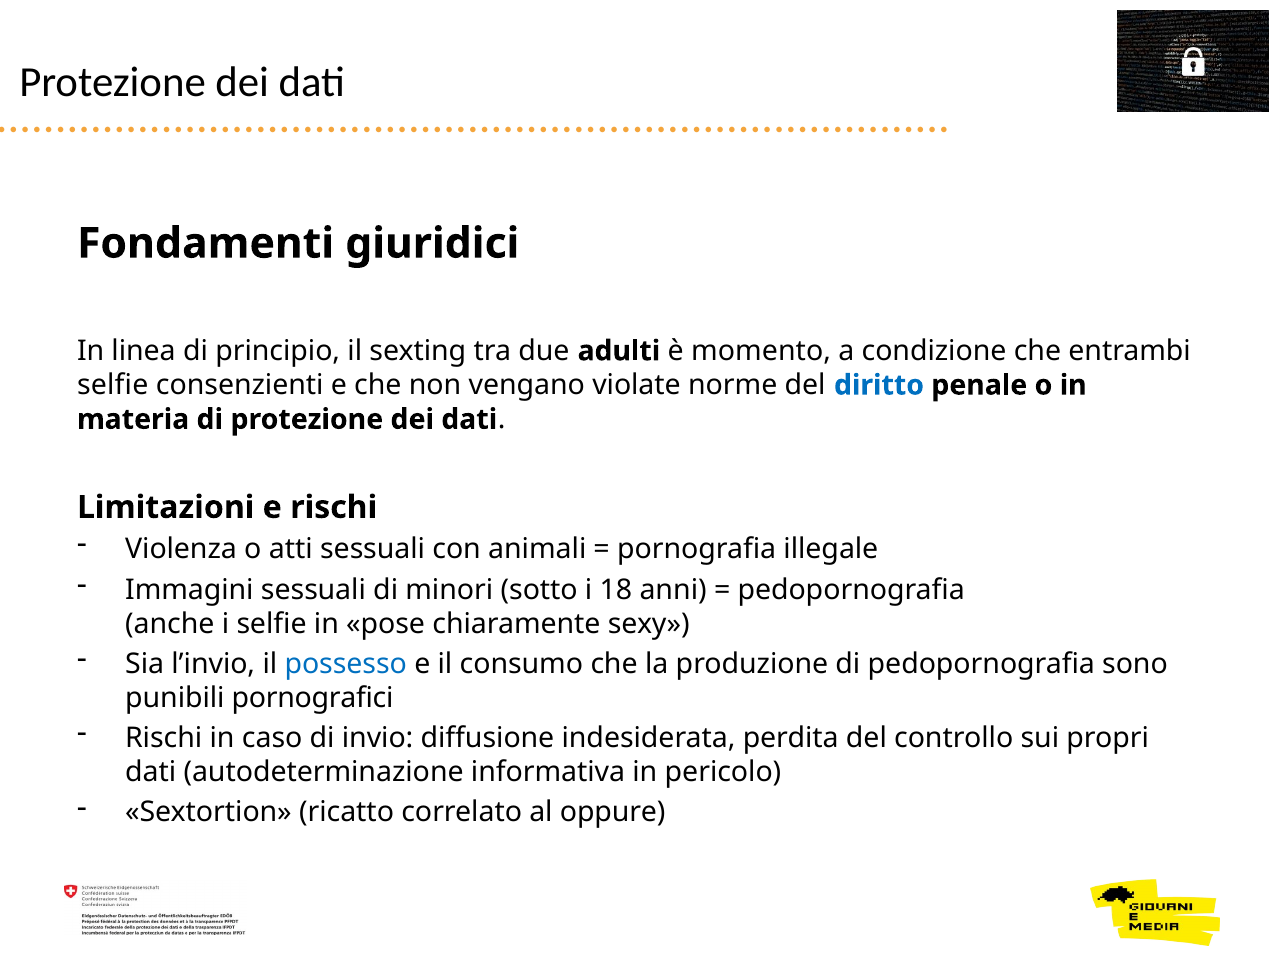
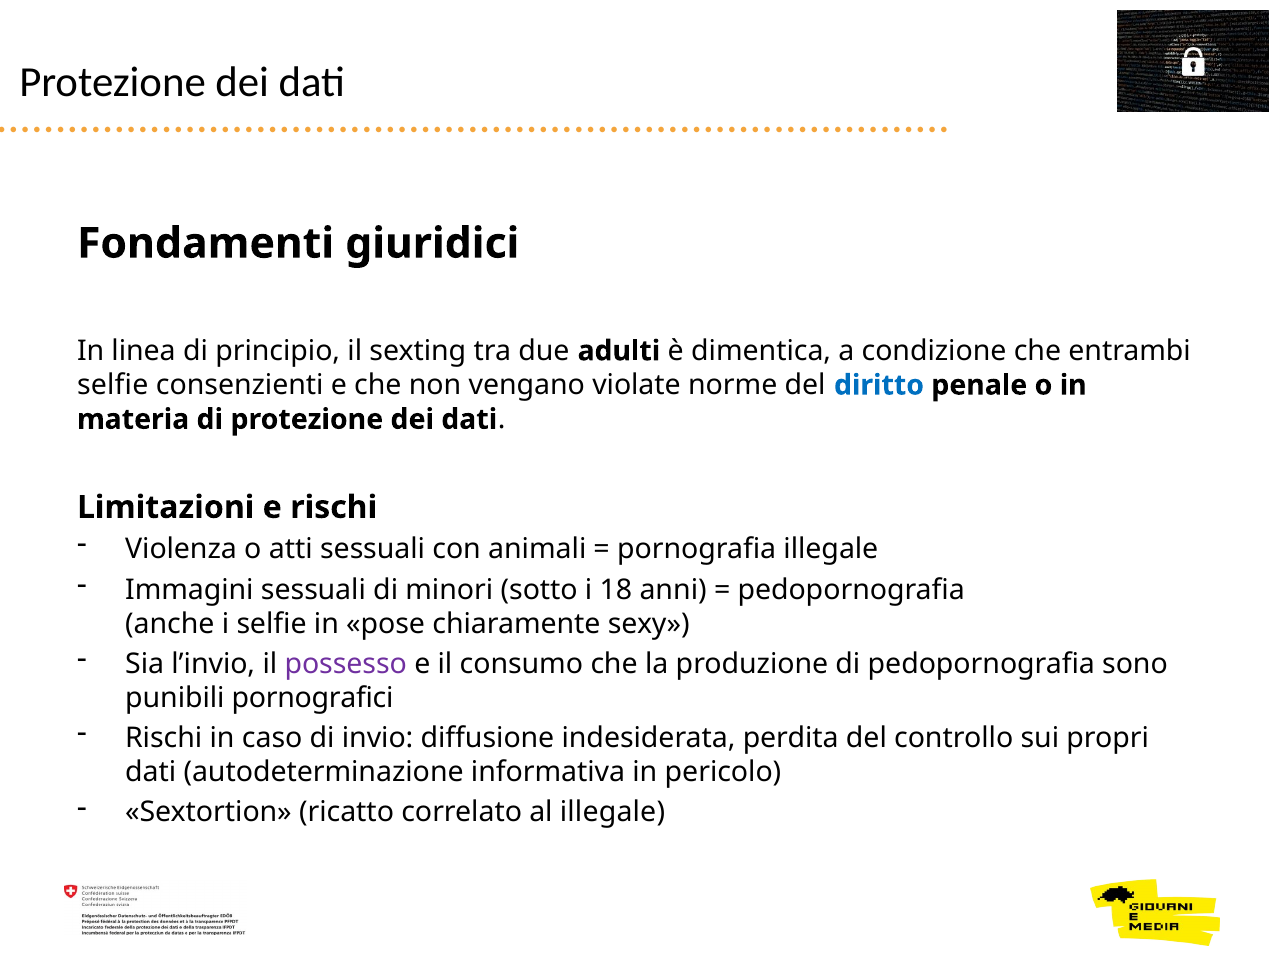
momento: momento -> dimentica (761, 351)
possesso colour: blue -> purple (346, 664)
al oppure: oppure -> illegale (612, 812)
